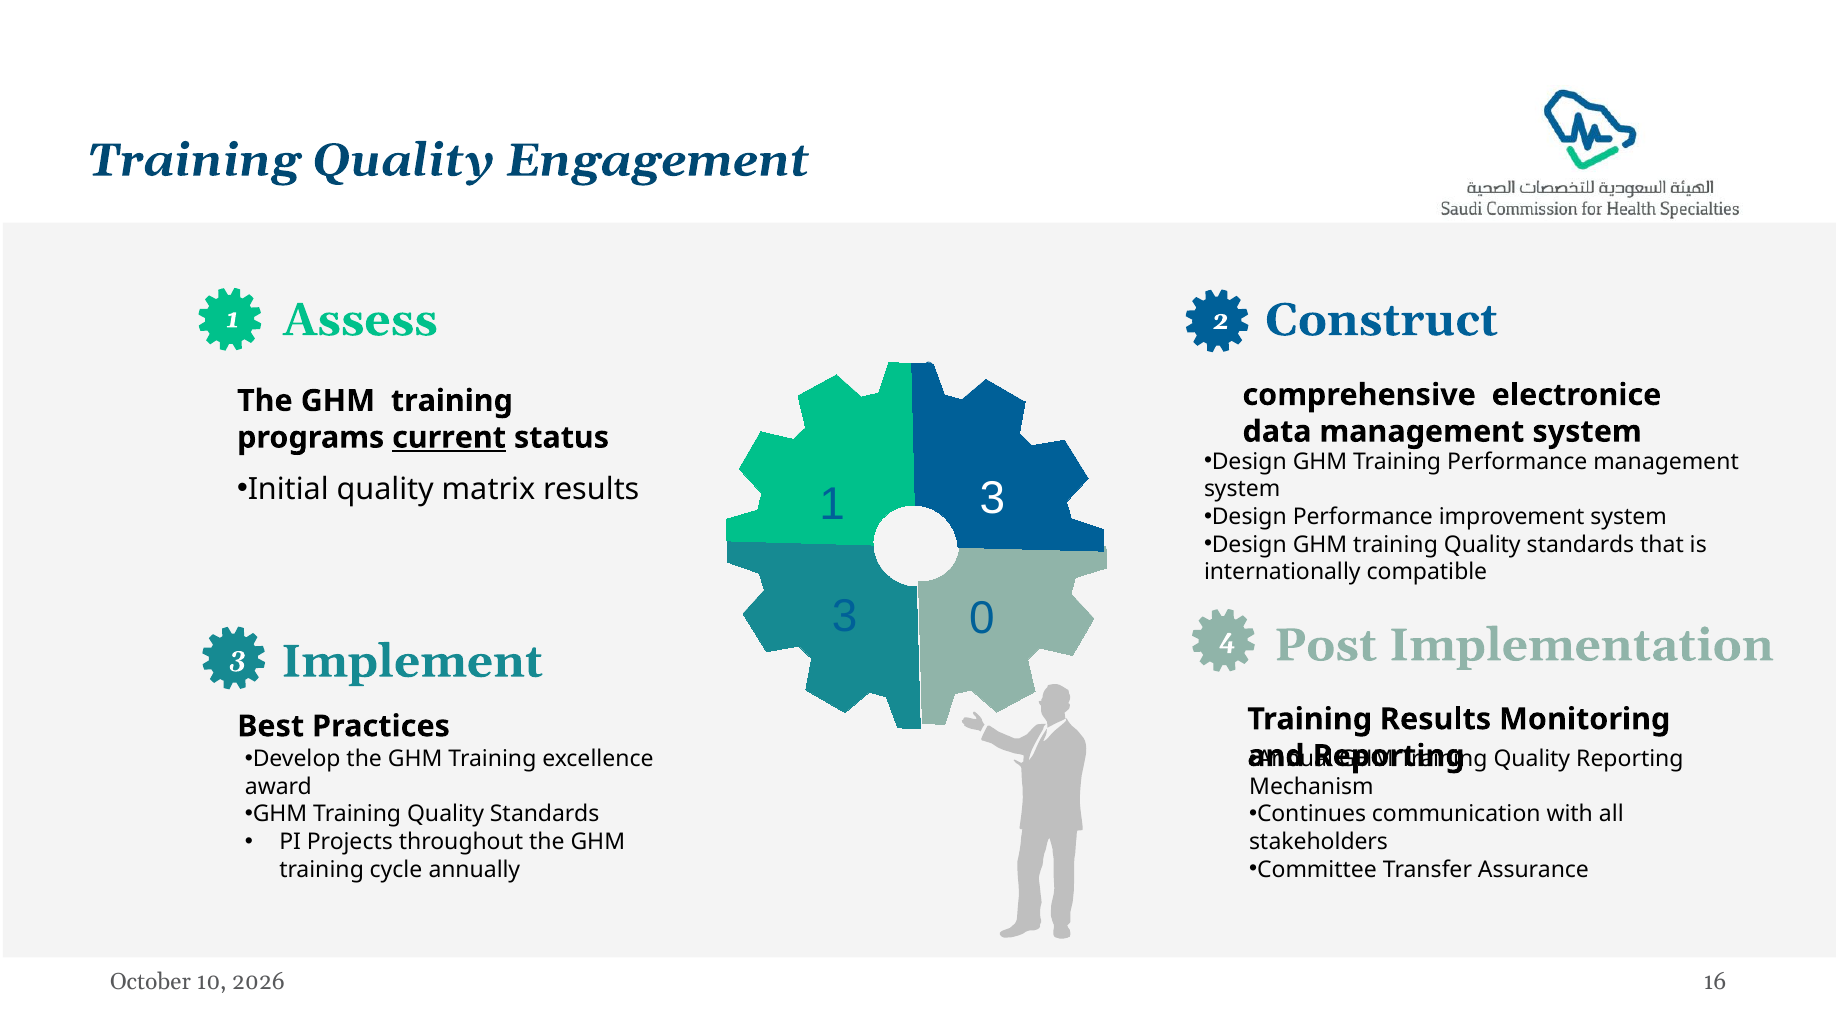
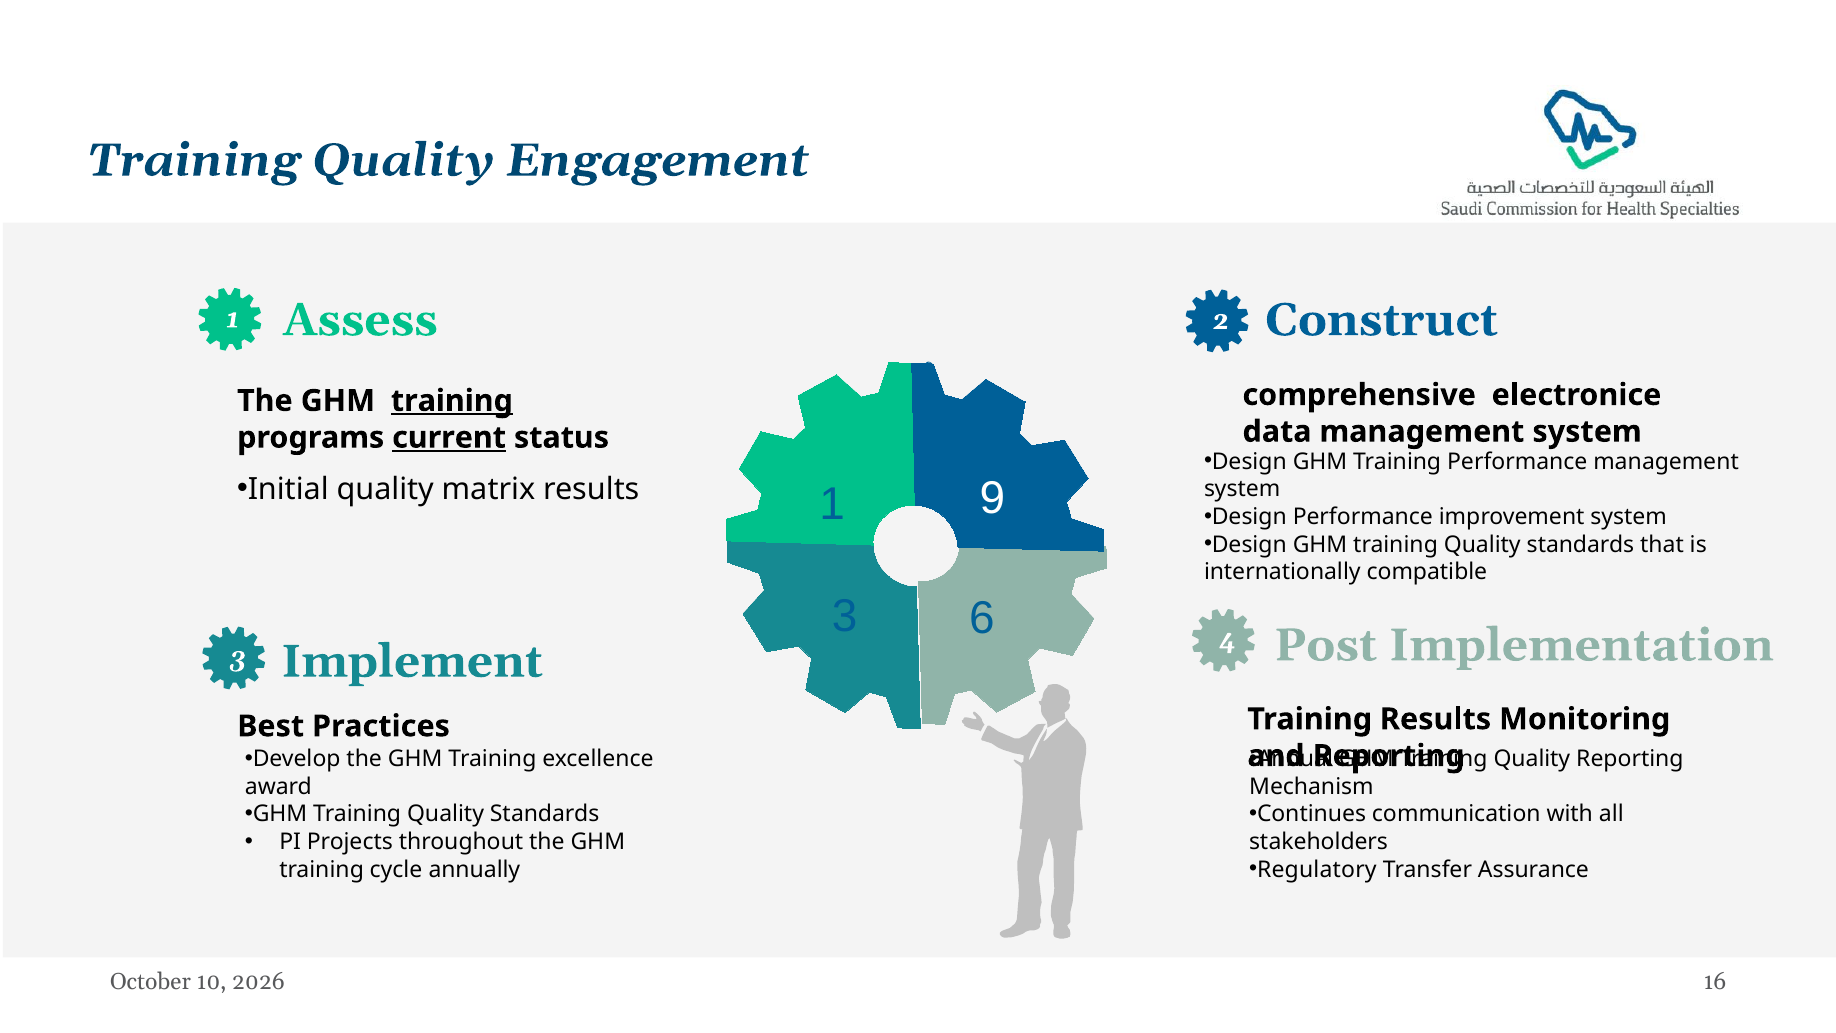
training underline: none -> present (452, 401)
3: 3 -> 9 (992, 498)
0: 0 -> 6 (982, 618)
Committee: Committee -> Regulatory (1317, 869)
